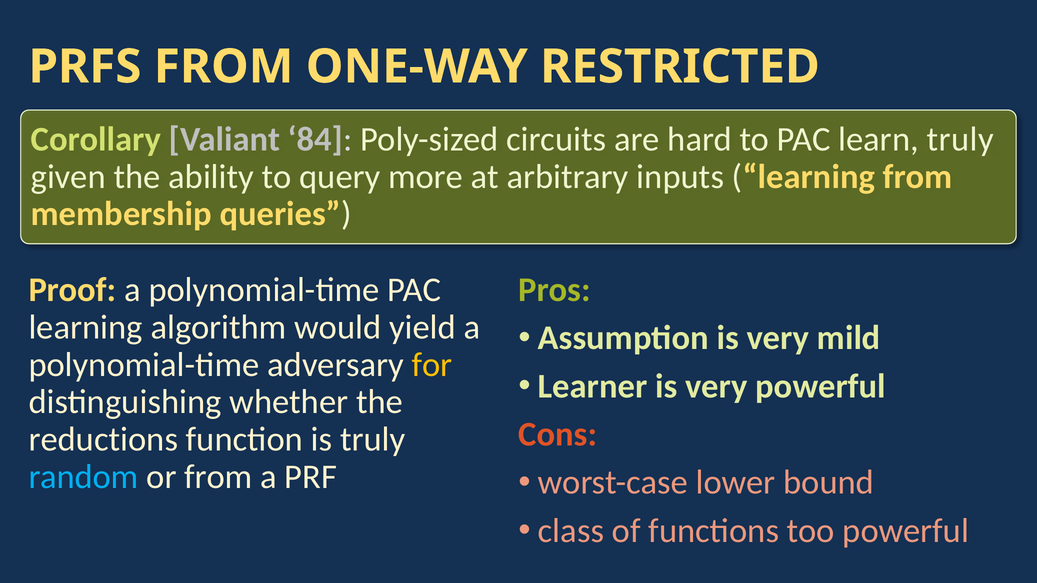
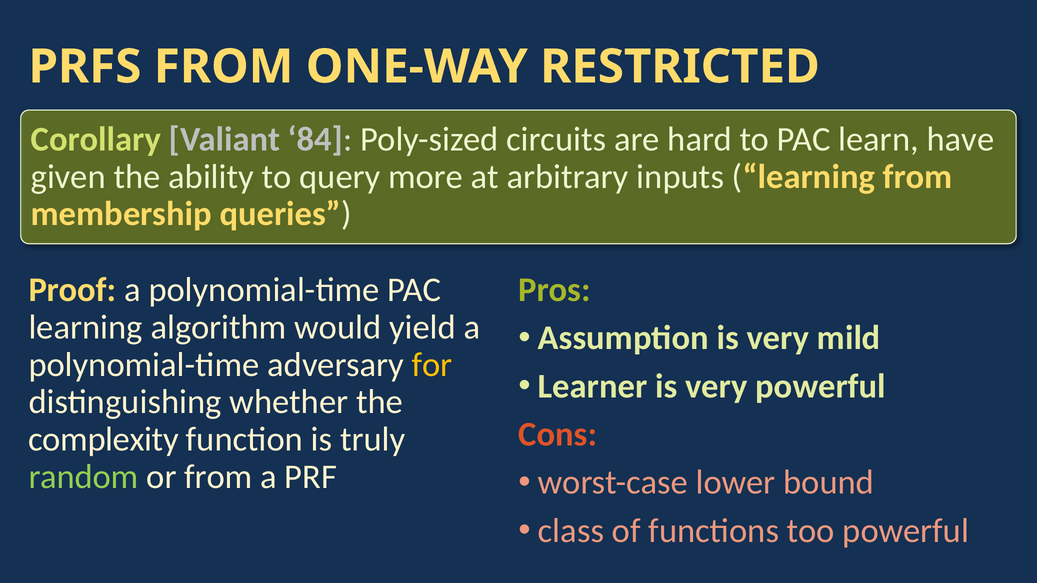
learn truly: truly -> have (960, 139)
reductions: reductions -> complexity (103, 440)
random colour: light blue -> light green (84, 477)
